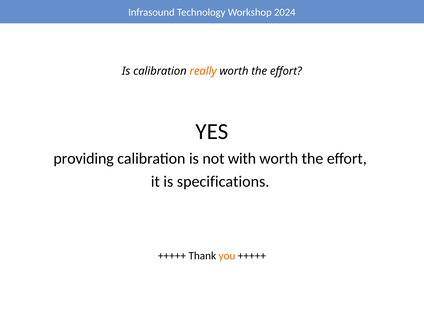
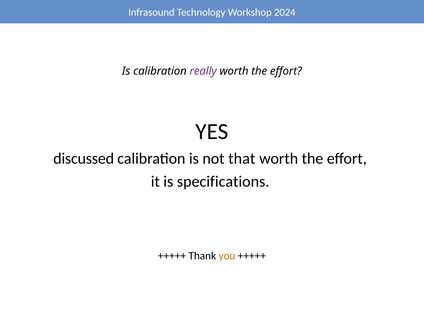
really colour: orange -> purple (203, 71)
providing: providing -> discussed (84, 158)
with: with -> that (242, 158)
